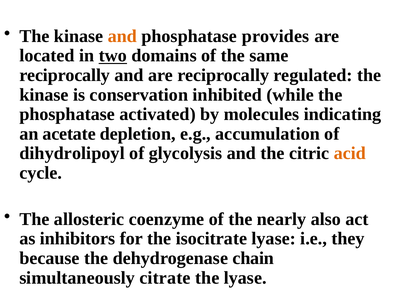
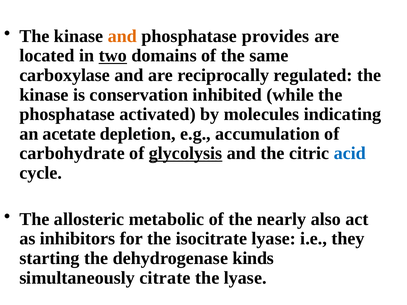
reciprocally: reciprocally -> carboxylase (65, 75)
dihydrolipoyl: dihydrolipoyl -> carbohydrate (72, 153)
glycolysis underline: none -> present (186, 153)
acid colour: orange -> blue (350, 153)
coenzyme: coenzyme -> metabolic (167, 219)
because: because -> starting (49, 258)
chain: chain -> kinds (253, 258)
